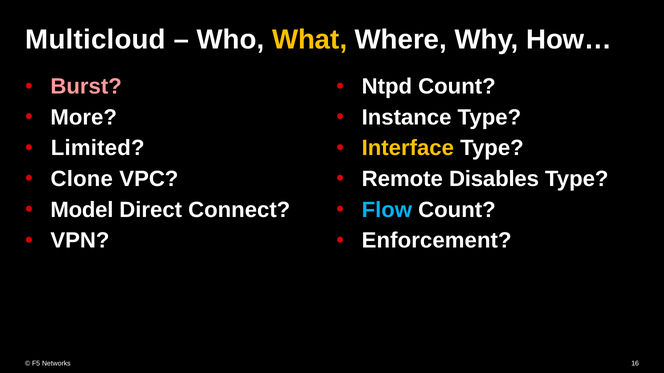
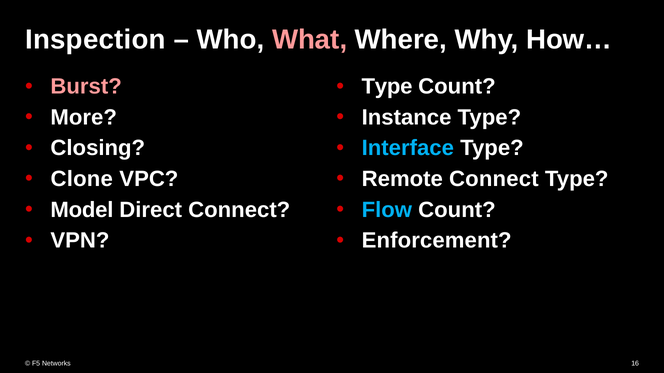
Multicloud: Multicloud -> Inspection (96, 40)
What colour: yellow -> pink (310, 40)
Ntpd: Ntpd -> Type (387, 87)
Limited: Limited -> Closing (98, 148)
Interface colour: yellow -> light blue (408, 148)
Remote Disables: Disables -> Connect (494, 179)
